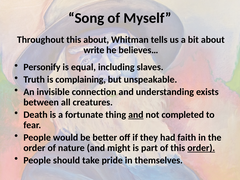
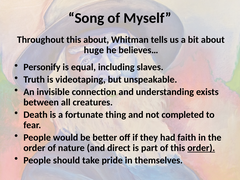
write: write -> huge (94, 50)
complaining: complaining -> videotaping (81, 80)
and underline: present -> none (136, 115)
might: might -> direct (119, 148)
